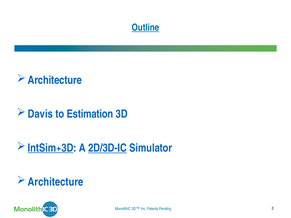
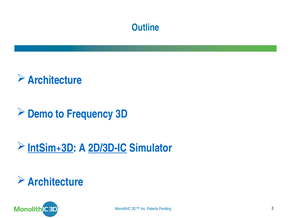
Outline underline: present -> none (145, 28)
Davis: Davis -> Demo (40, 114)
Estimation: Estimation -> Frequency (90, 114)
